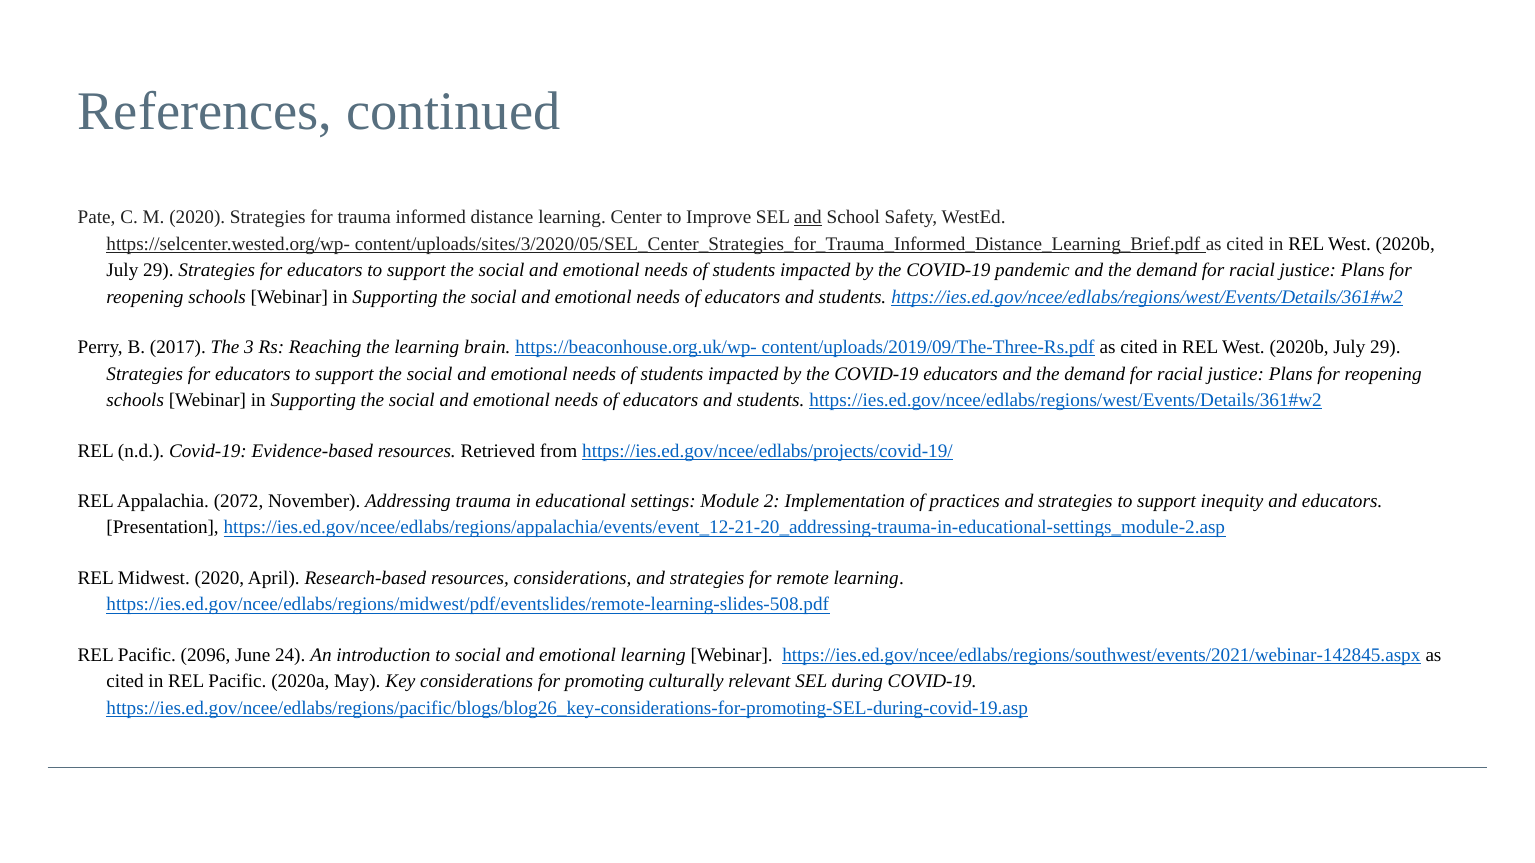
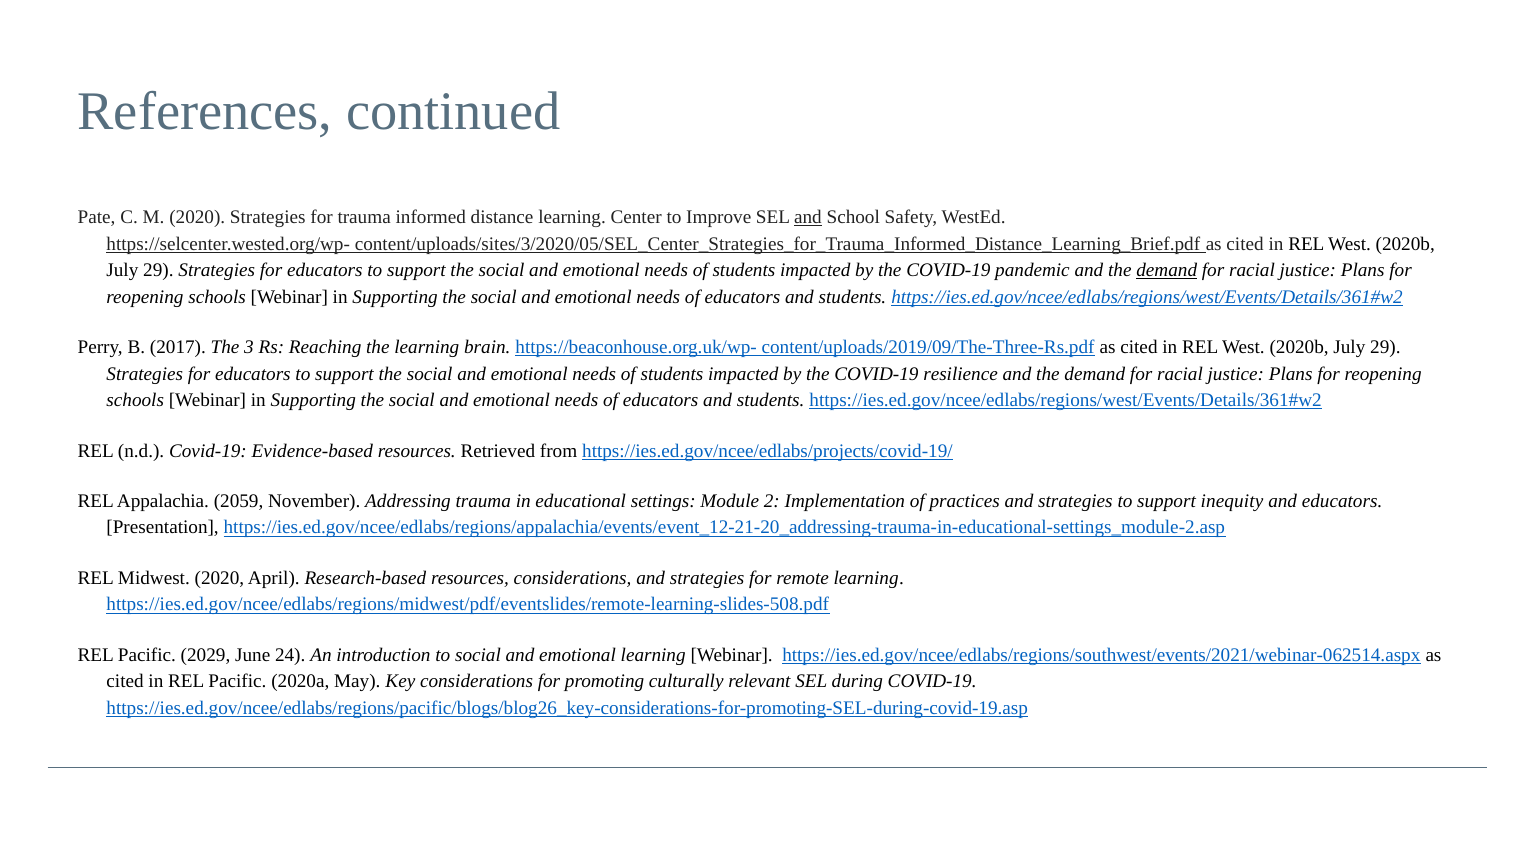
demand underline: none -> present (1167, 271)
COVID-19 educators: educators -> resilience (961, 374)
2072: 2072 -> 2059 (239, 501)
2096: 2096 -> 2029 (206, 655)
https://ies.ed.gov/ncee/edlabs/regions/southwest/events/2021/webinar-142845.aspx: https://ies.ed.gov/ncee/edlabs/regions/southwest/events/2021/webinar-142845.aspx -> https://ies.ed.gov/ncee/edlabs/regions/southwest/events/2021/webinar-062514.aspx (1101, 655)
